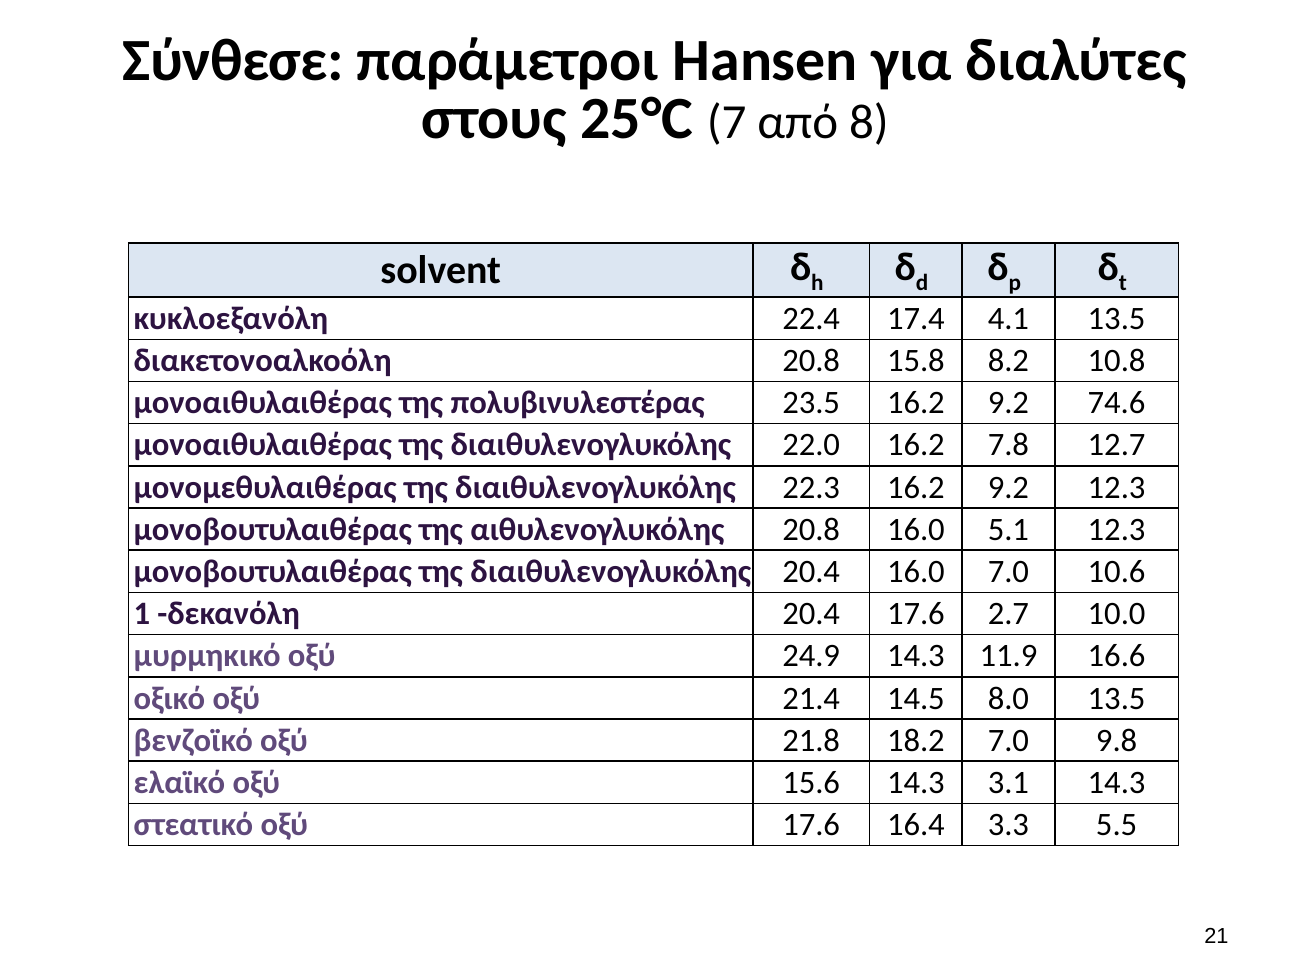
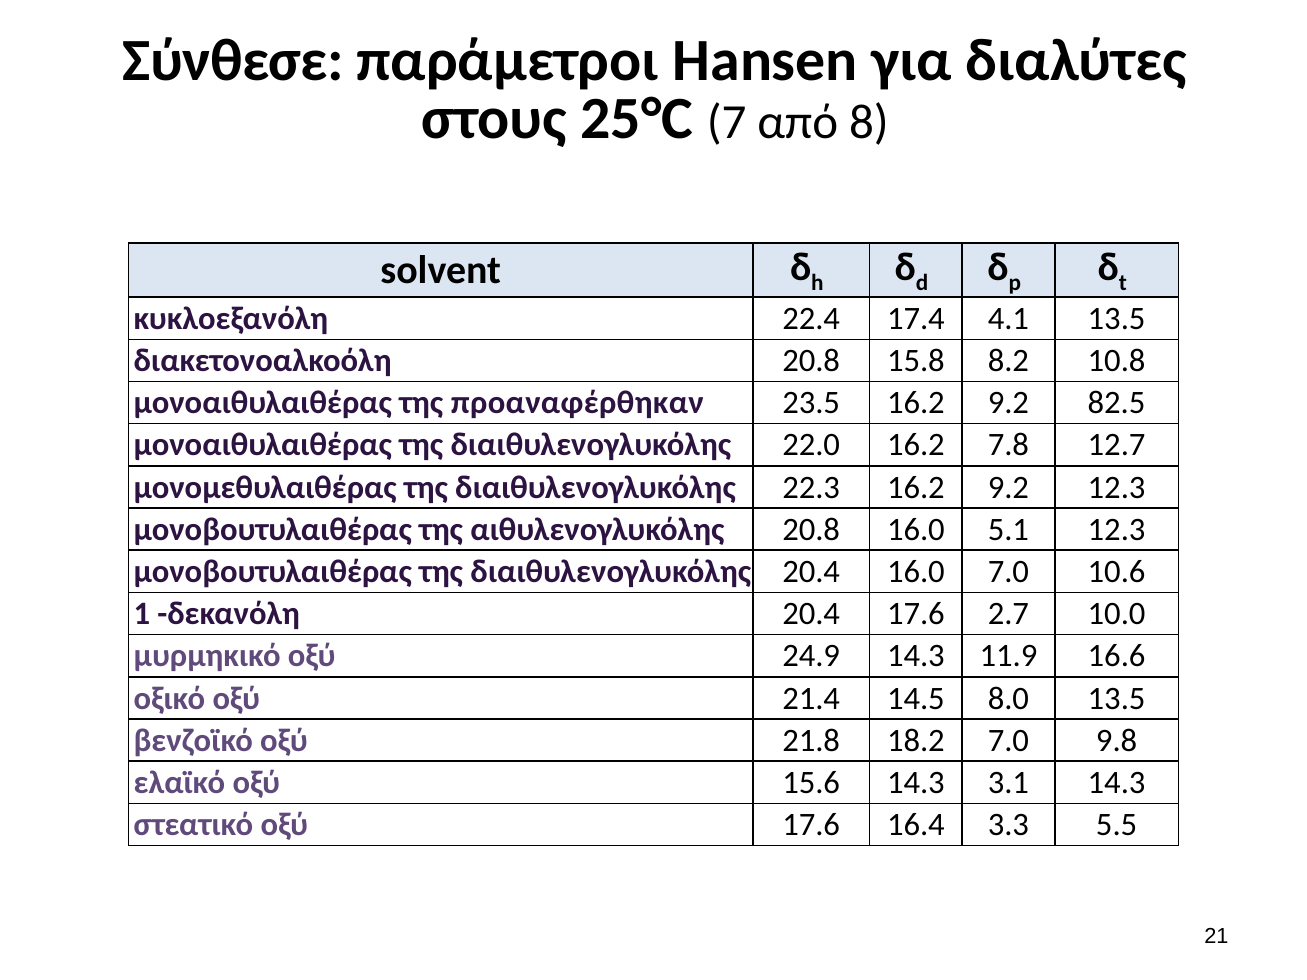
πολυβινυλεστέρας: πολυβινυλεστέρας -> προαναφέρθηκαν (577, 403)
74.6: 74.6 -> 82.5 (1117, 403)
